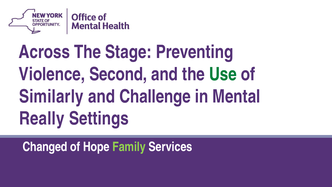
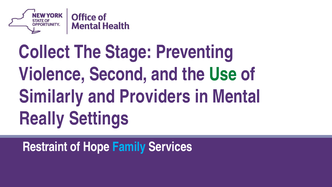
Across: Across -> Collect (44, 52)
Challenge: Challenge -> Providers (155, 96)
Changed: Changed -> Restraint (45, 147)
Family colour: light green -> light blue (129, 147)
